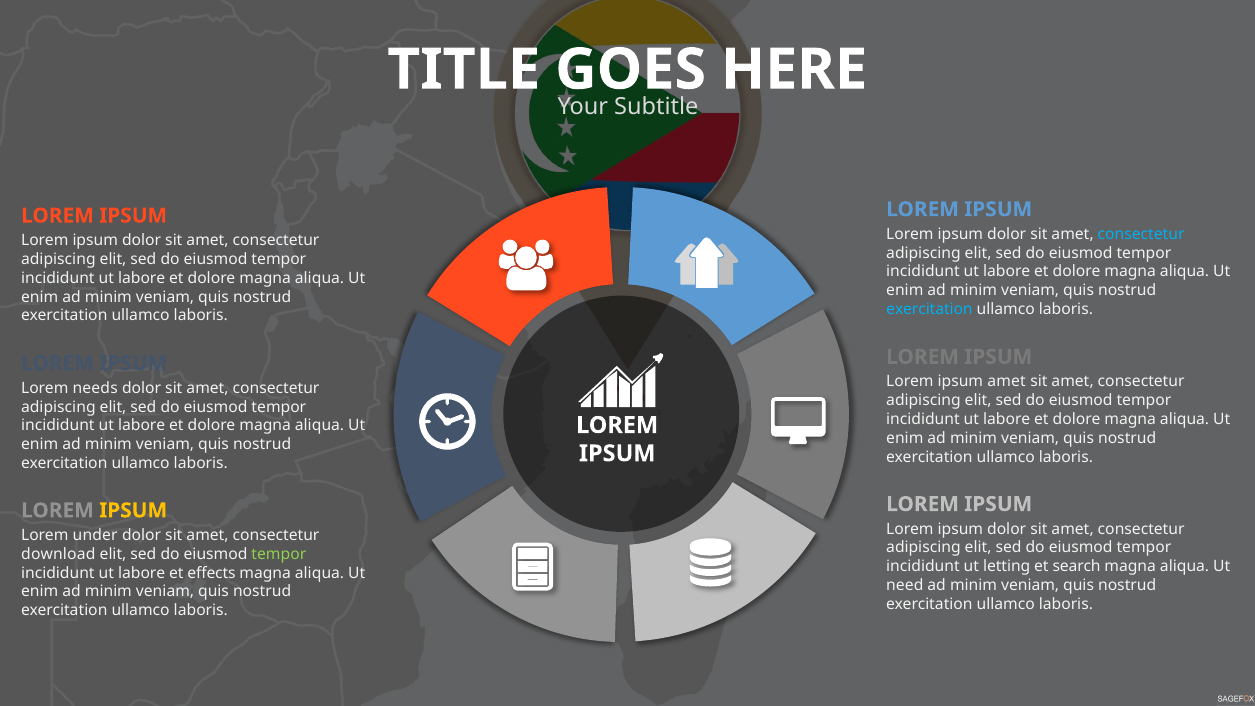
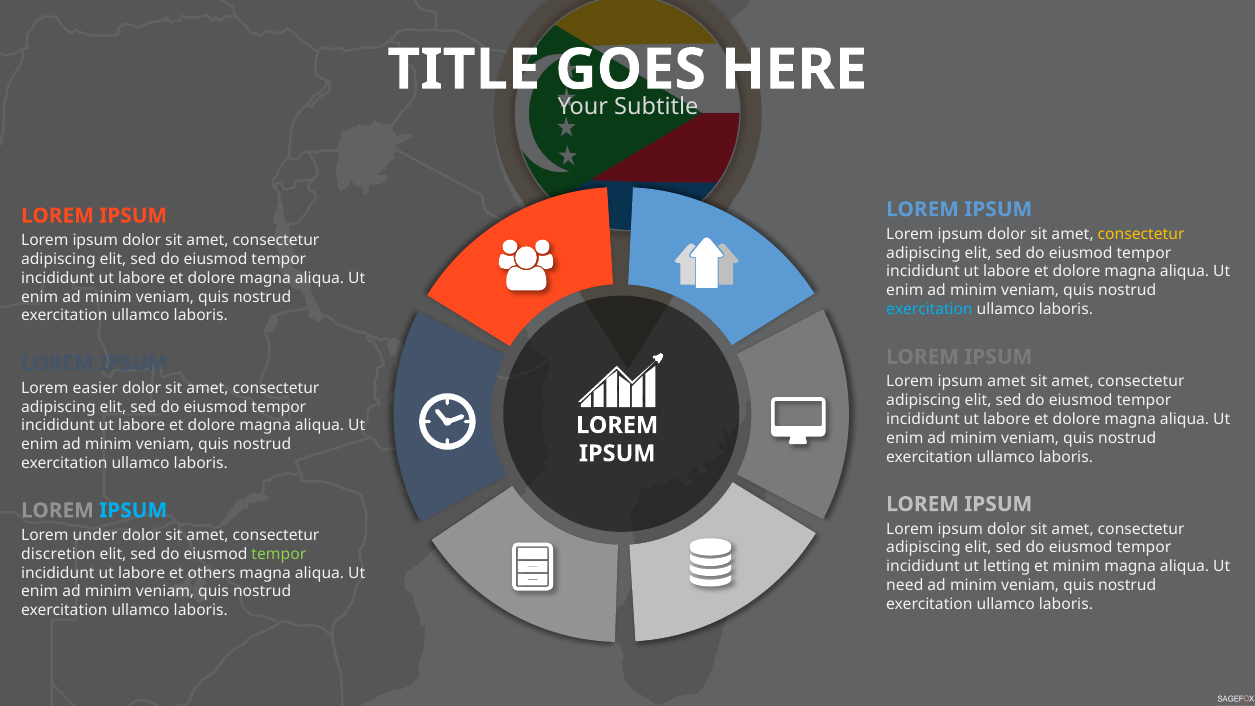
consectetur colour: light blue -> yellow (1141, 234)
needs: needs -> easier (95, 388)
IPSUM colour: yellow -> light blue (133, 510)
download: download -> discretion (58, 554)
et search: search -> minim (1076, 567)
effects: effects -> others (211, 573)
